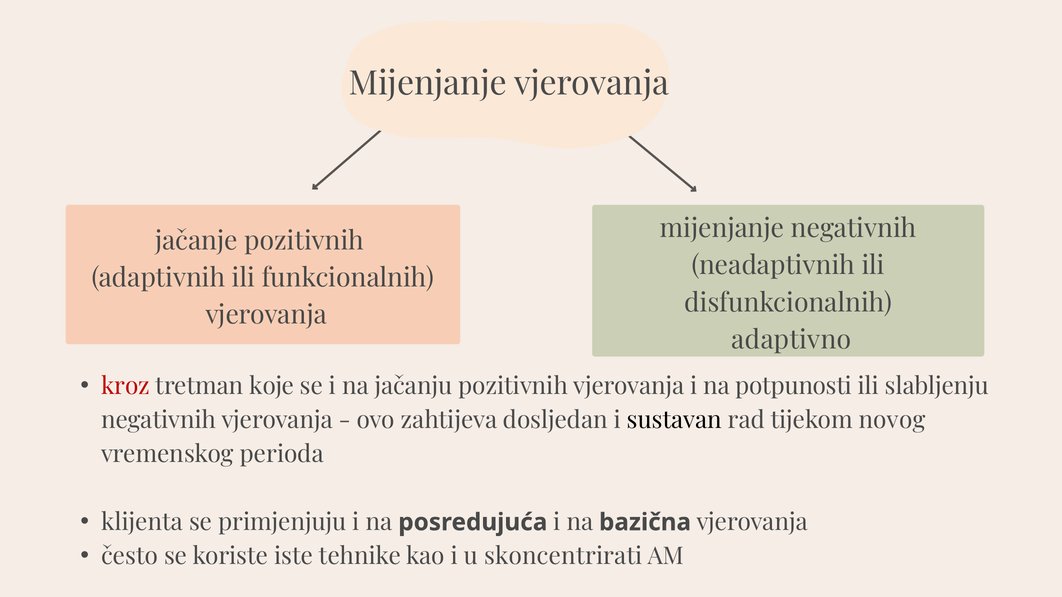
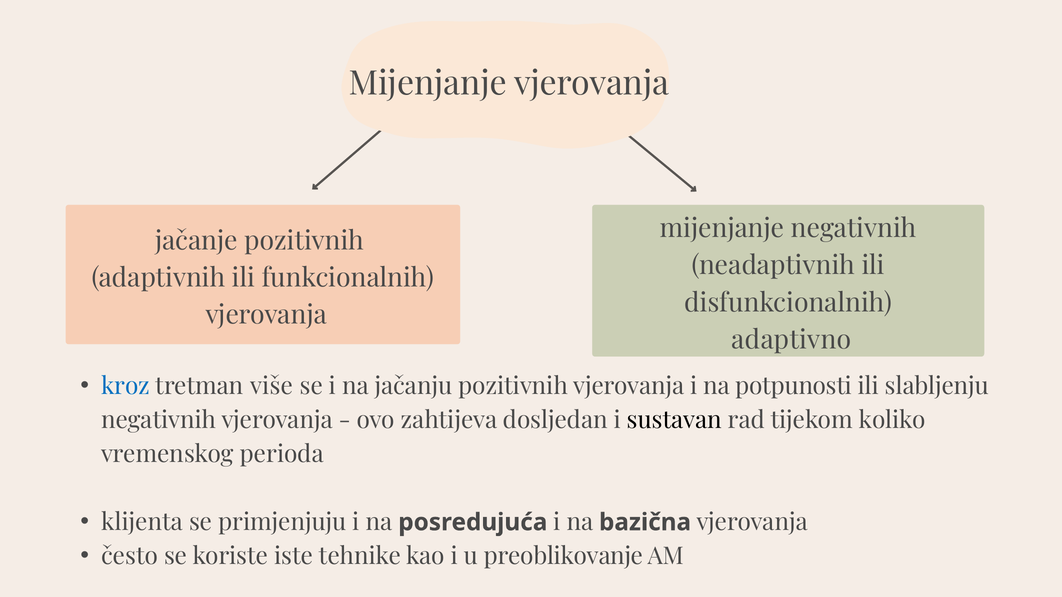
kroz colour: red -> blue (125, 386)
koje: koje -> više (272, 386)
novog: novog -> koliko (892, 420)
skoncentrirati: skoncentrirati -> preoblikovanje (564, 557)
